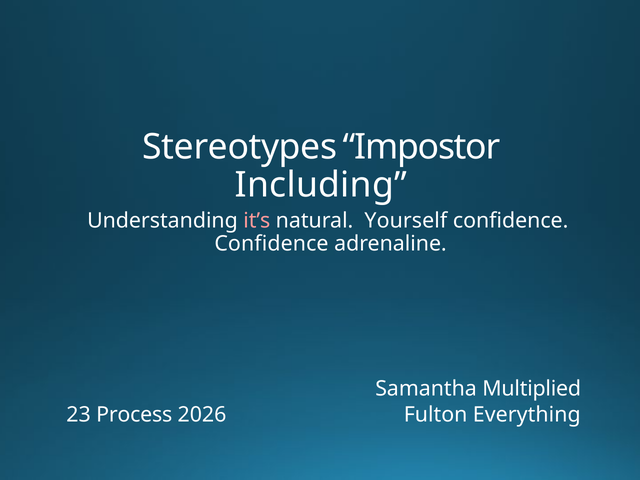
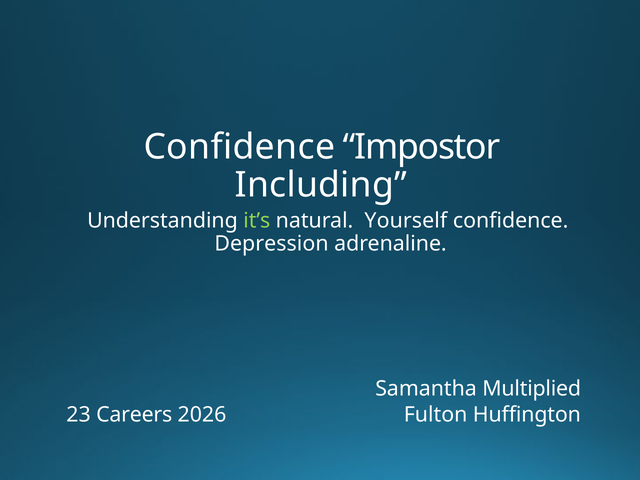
Stereotypes: Stereotypes -> Confidence (239, 147)
it’s colour: pink -> light green (257, 221)
Confidence: Confidence -> Depression (271, 244)
Everything: Everything -> Huffington (527, 415)
Process: Process -> Careers (134, 415)
